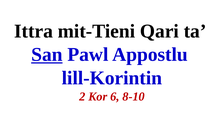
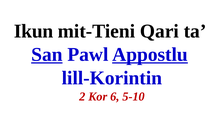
Ittra: Ittra -> Ikun (34, 31)
Appostlu underline: none -> present (150, 54)
8-10: 8-10 -> 5-10 (134, 96)
